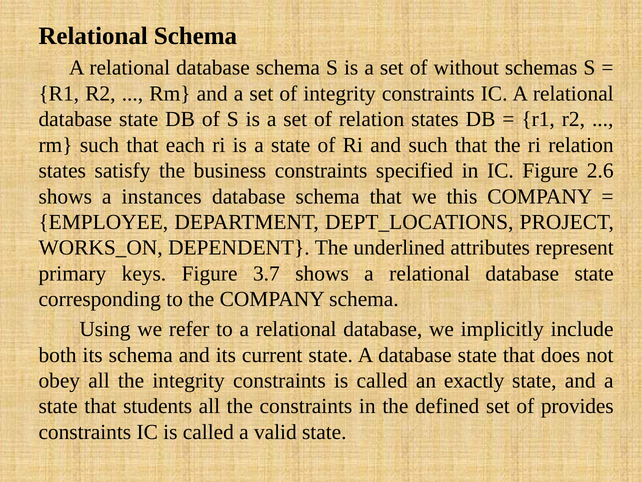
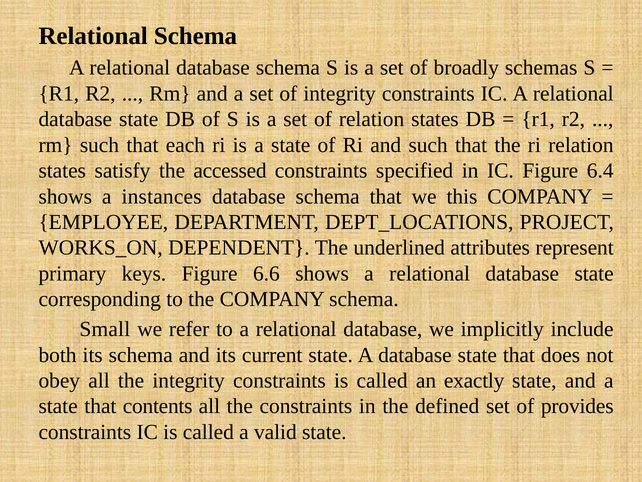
without: without -> broadly (466, 68)
business: business -> accessed (230, 171)
2.6: 2.6 -> 6.4 (600, 171)
3.7: 3.7 -> 6.6 (266, 273)
Using: Using -> Small (105, 329)
students: students -> contents (158, 406)
